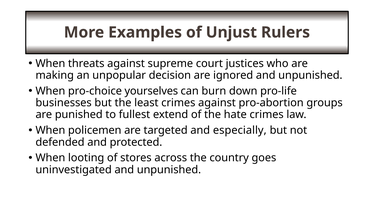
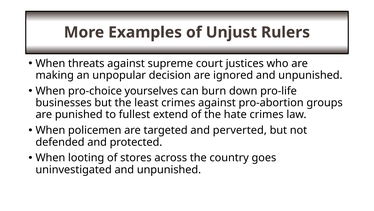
especially: especially -> perverted (240, 130)
